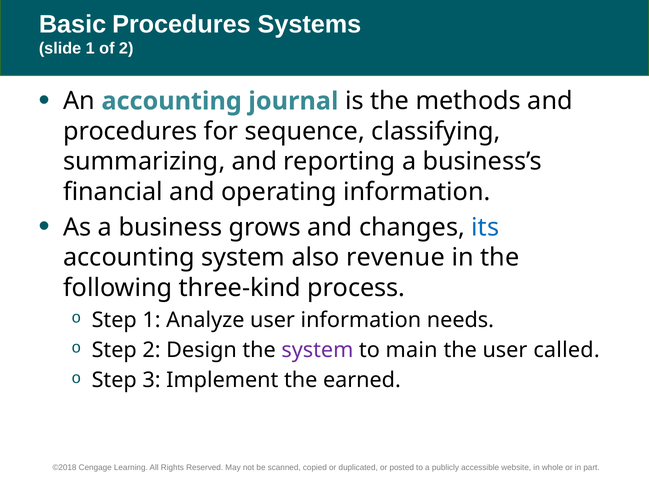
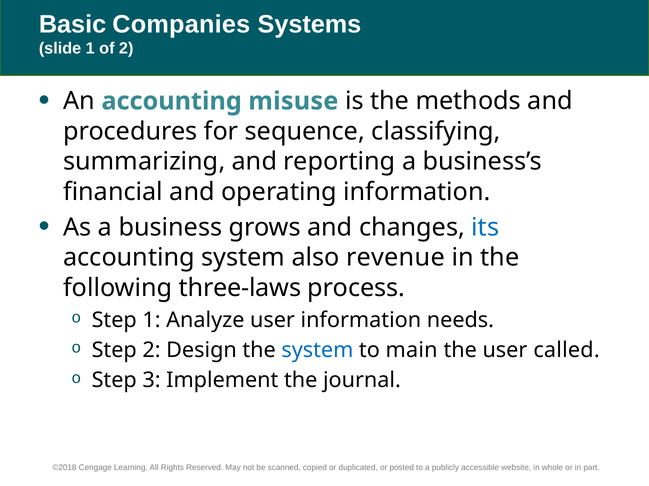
Basic Procedures: Procedures -> Companies (181, 24)
journal: journal -> misuse (293, 101)
three-kind: three-kind -> three-laws (240, 288)
system colour: purple -> blue (317, 351)
earned: earned -> journal (362, 381)
